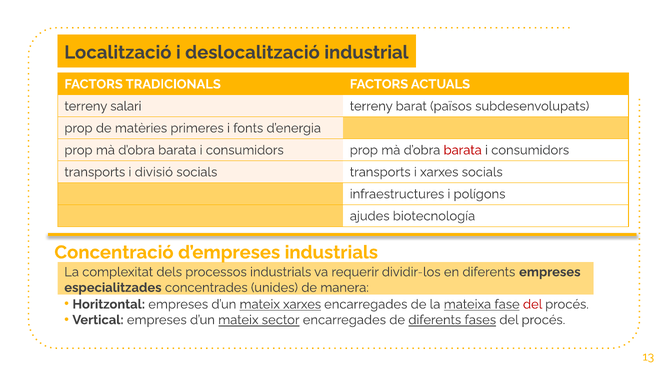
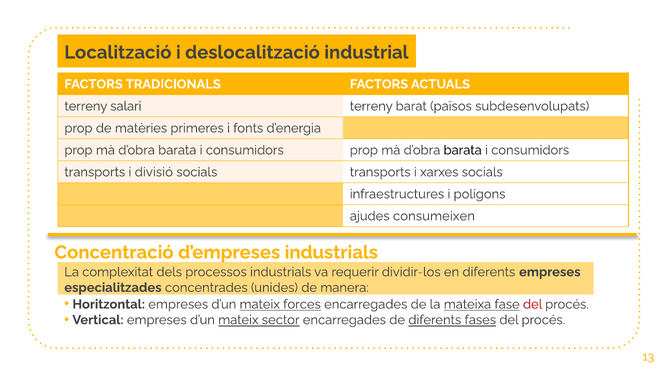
barata colour: red -> black (463, 150)
biotecnología: biotecnología -> consumeixen (434, 216)
mateix xarxes: xarxes -> forces (302, 304)
